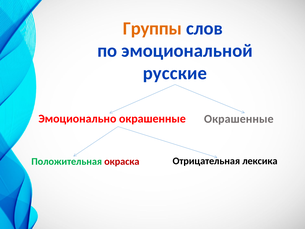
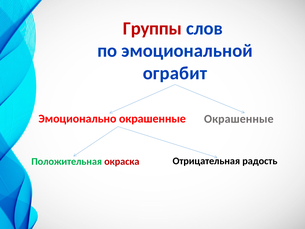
Группы colour: orange -> red (152, 28)
русские: русские -> ограбит (175, 73)
лексика: лексика -> радость (260, 161)
